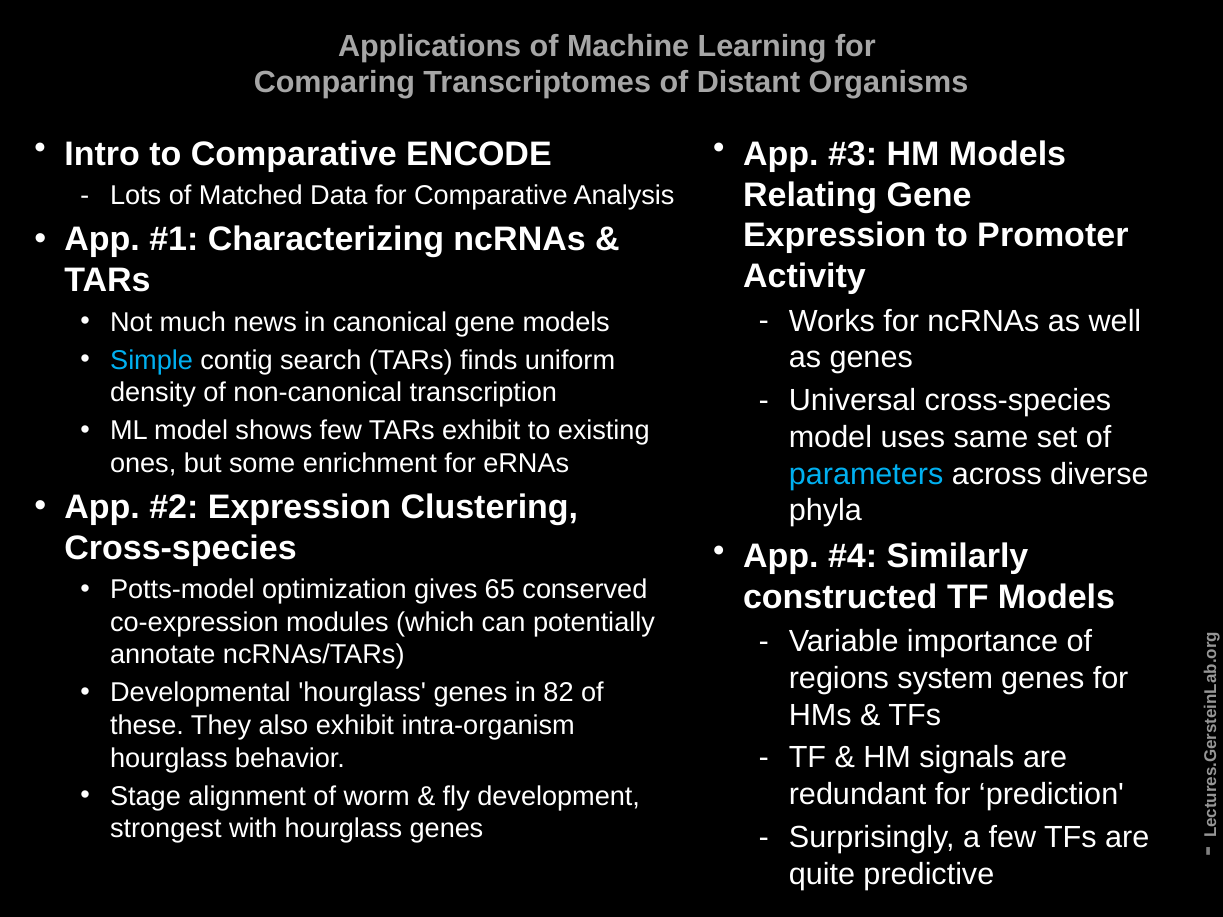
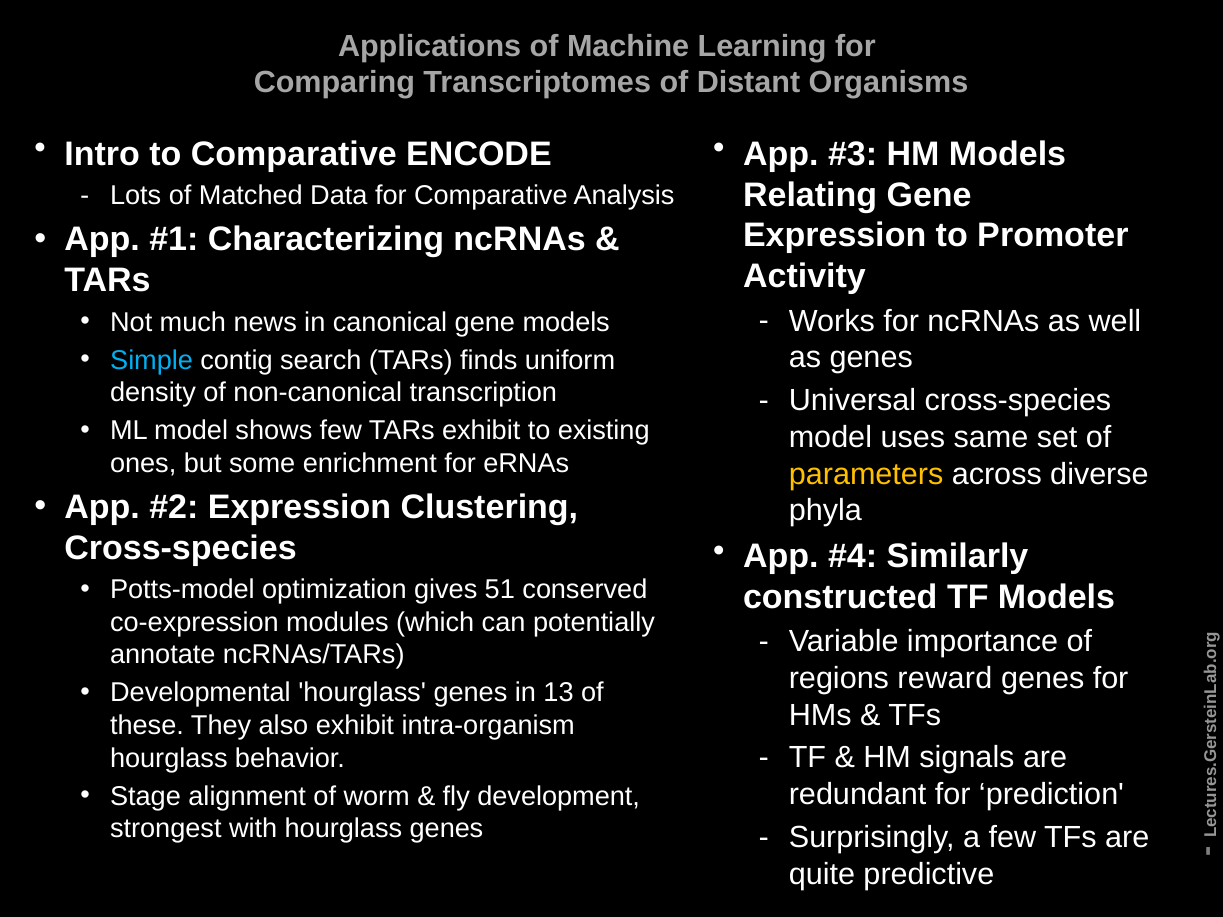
parameters colour: light blue -> yellow (866, 474)
65: 65 -> 51 (500, 590)
system: system -> reward (945, 679)
82: 82 -> 13 (559, 693)
